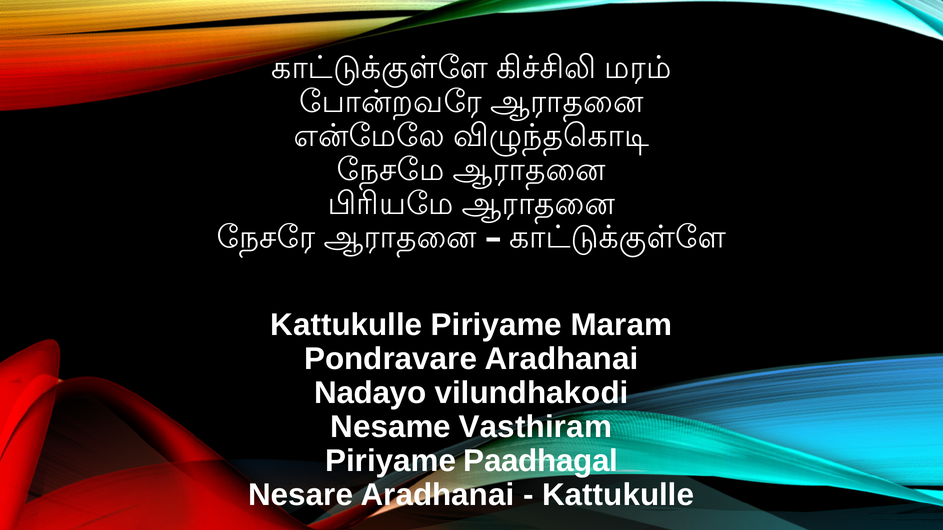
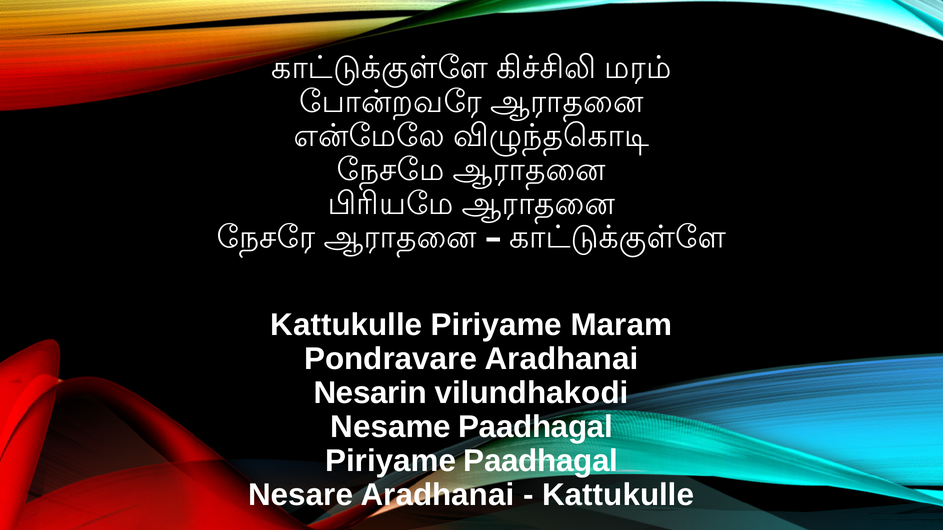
Nadayo: Nadayo -> Nesarin (370, 393)
Nesame Vasthiram: Vasthiram -> Paadhagal (536, 427)
